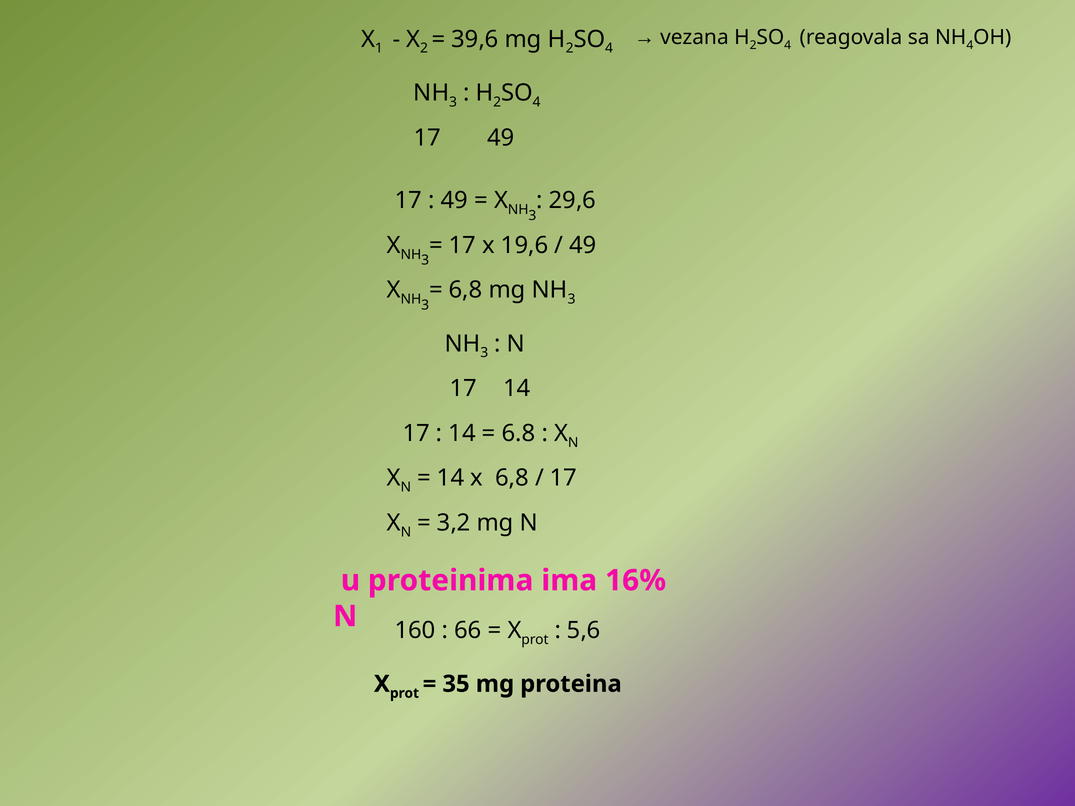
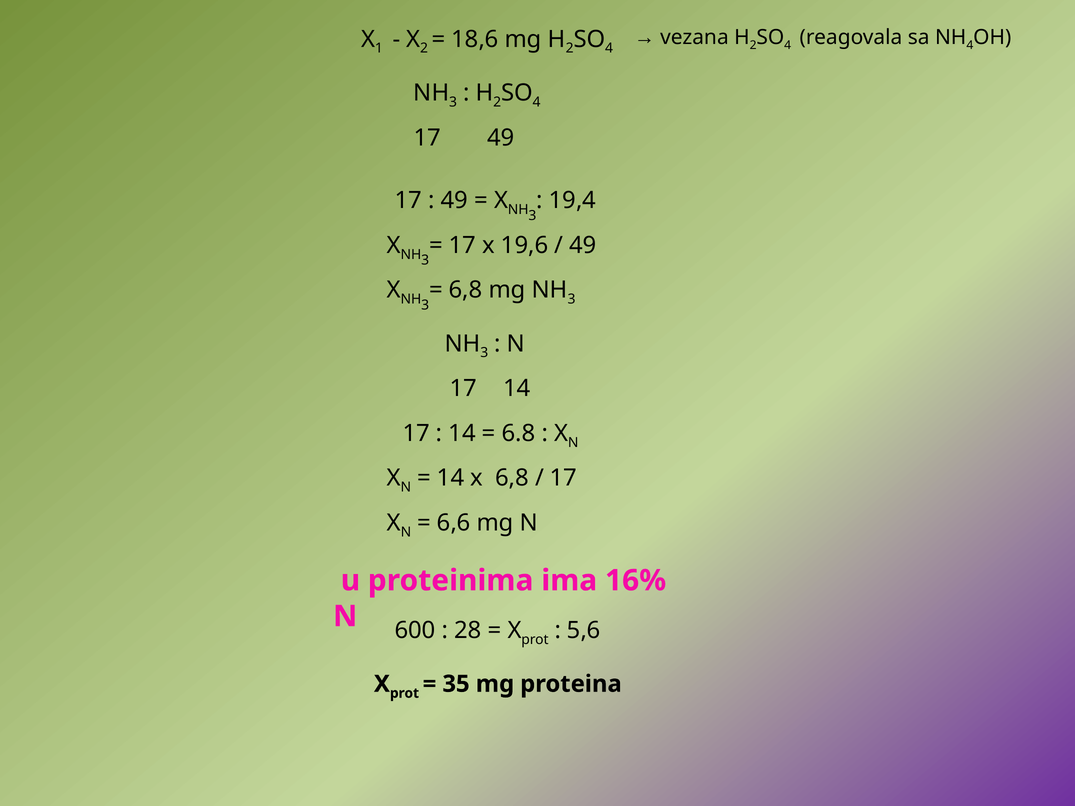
39,6: 39,6 -> 18,6 (475, 39)
29,6: 29,6 -> 19,4 (572, 200)
3,2: 3,2 -> 6,6 (454, 523)
160: 160 -> 600 (415, 630)
66: 66 -> 28 (468, 630)
